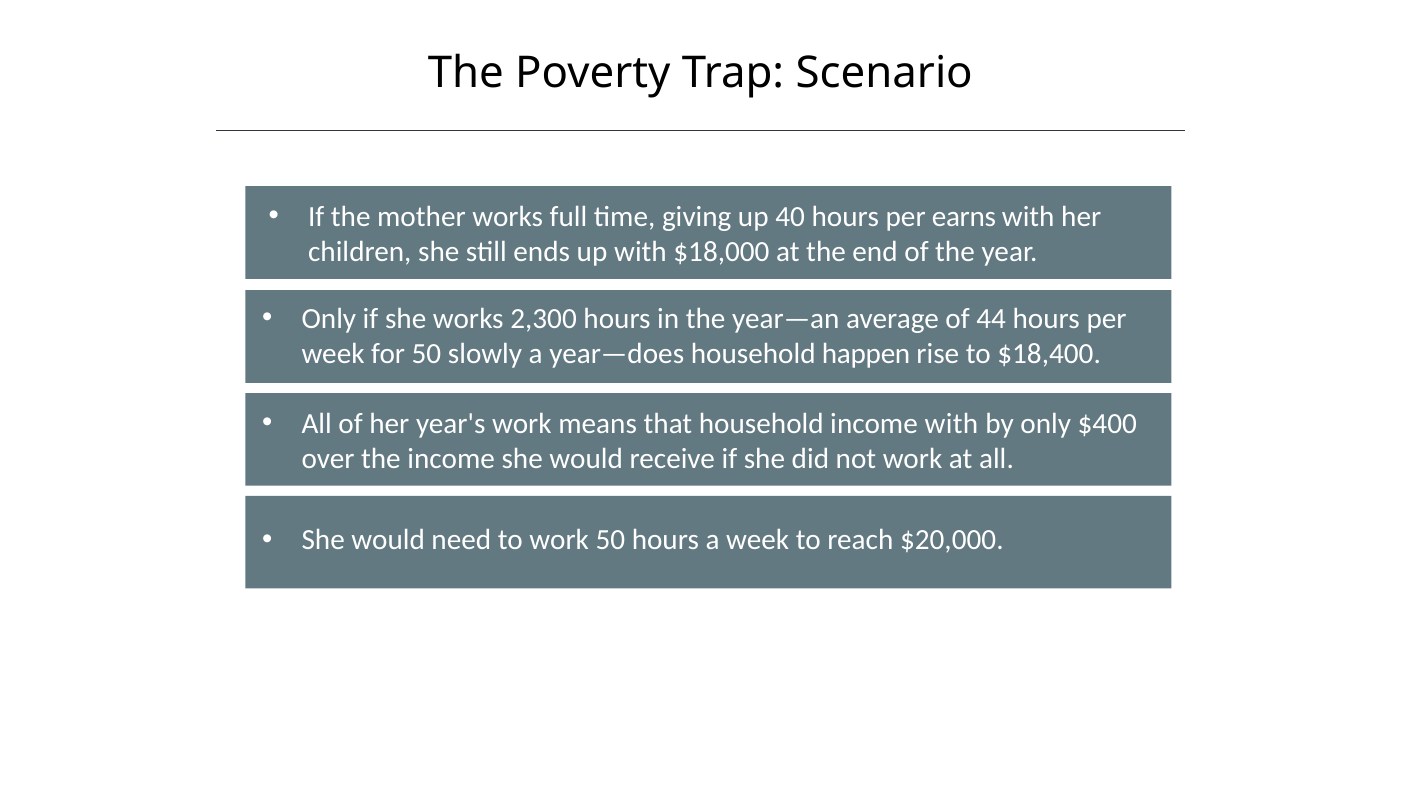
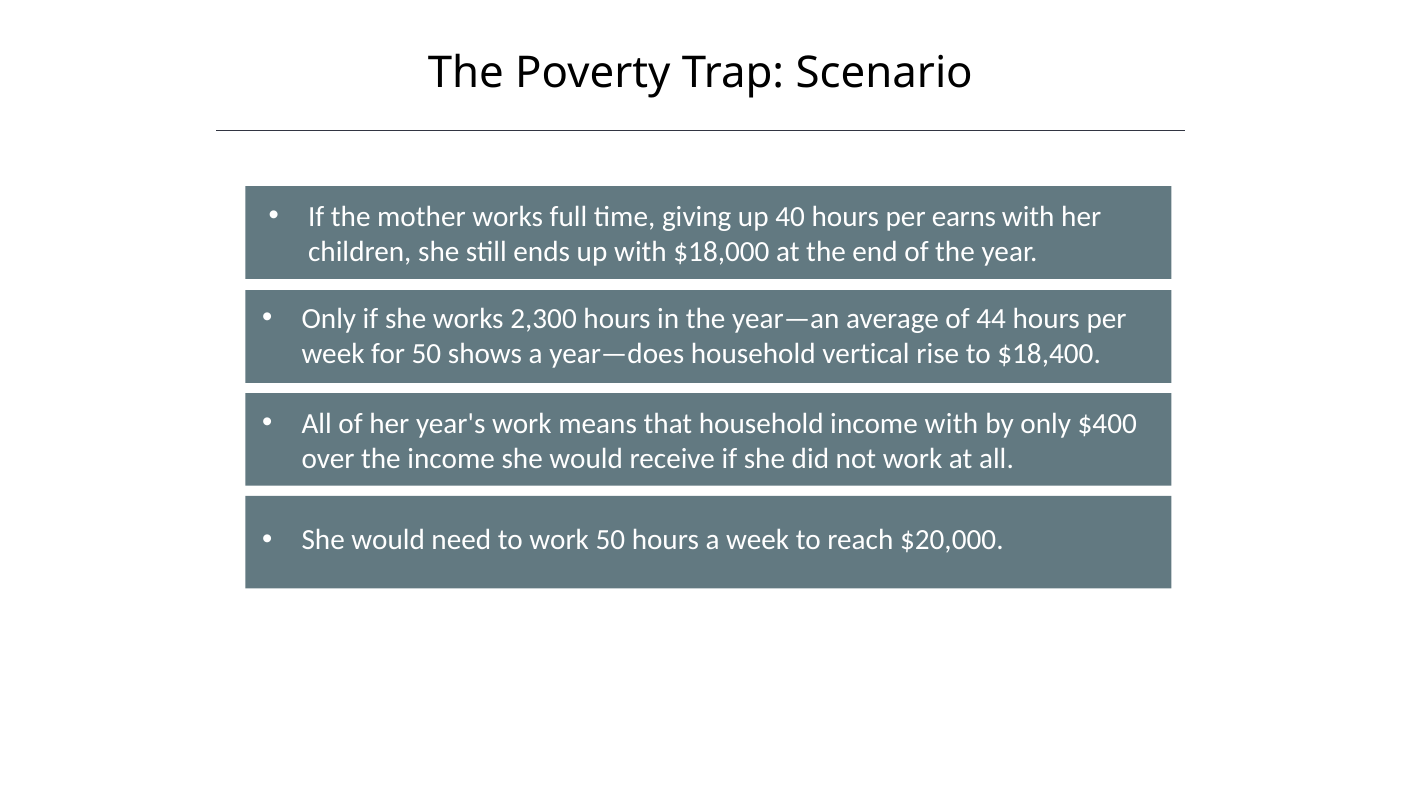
slowly: slowly -> shows (485, 354)
happen: happen -> vertical (866, 354)
